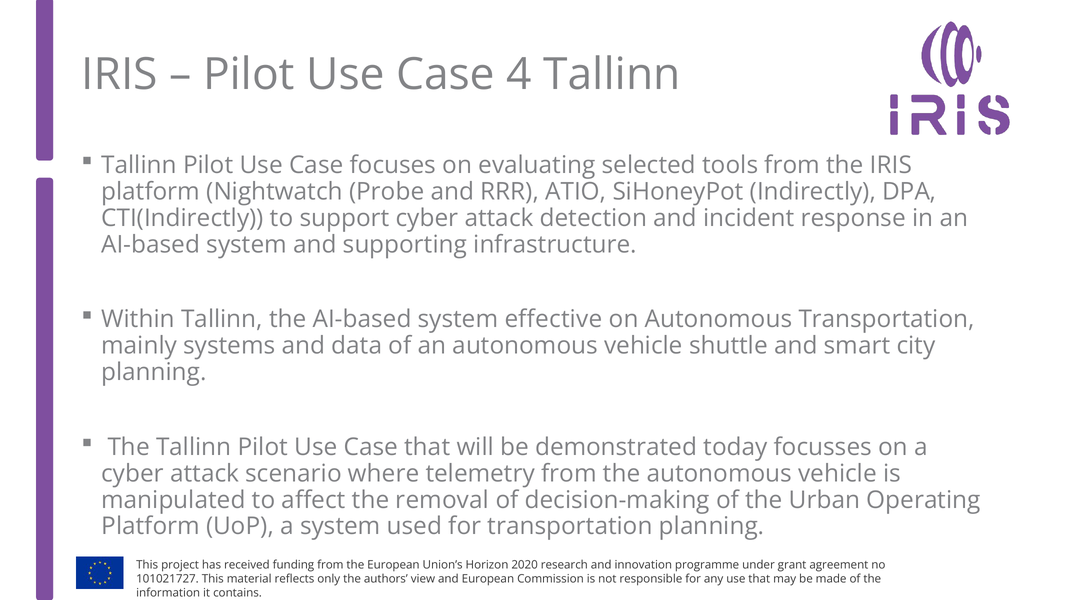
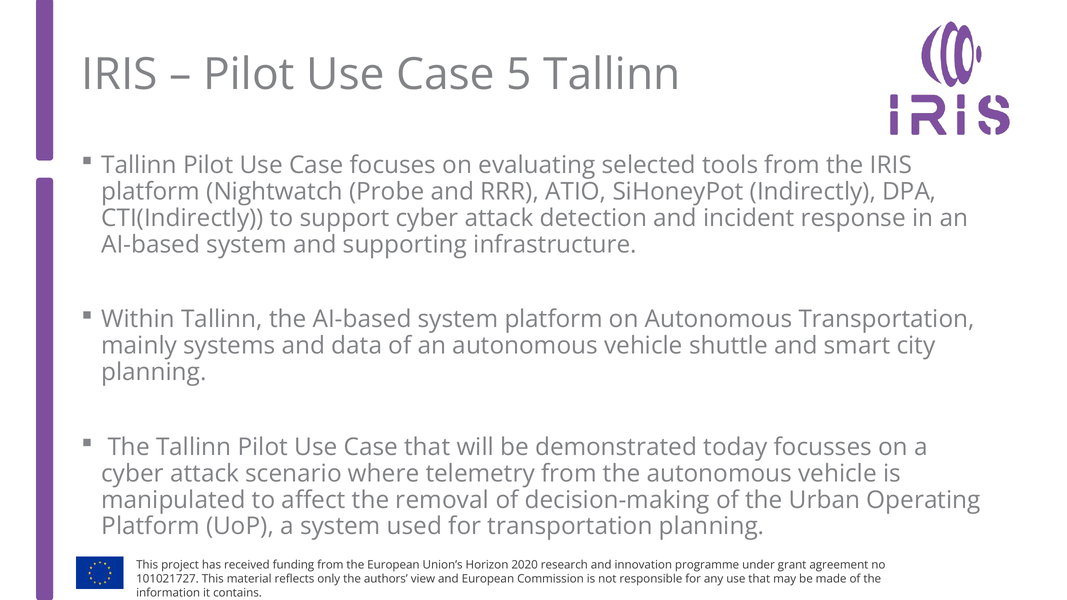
4: 4 -> 5 (519, 74)
system effective: effective -> platform (554, 320)
